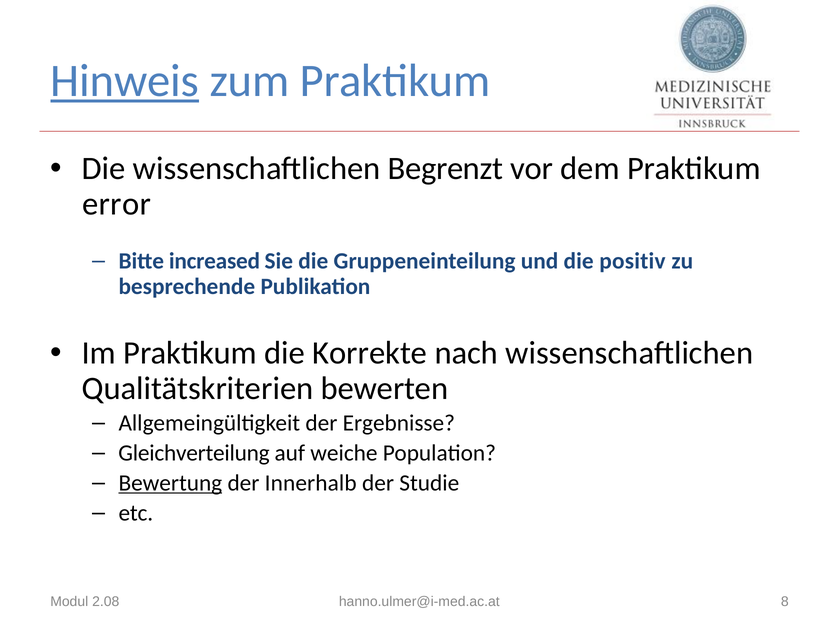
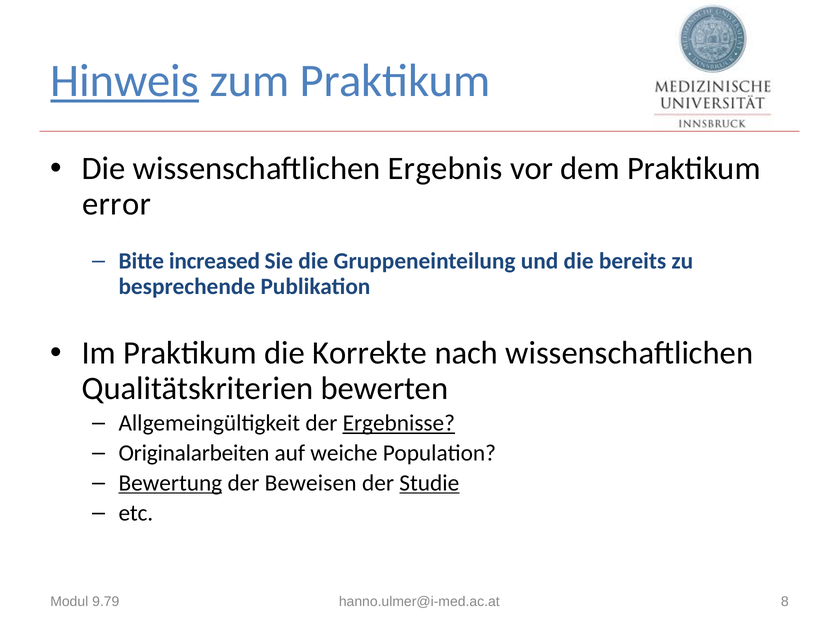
Begrenzt: Begrenzt -> Ergebnis (445, 168)
positiv: positiv -> bereits (633, 261)
Ergebnisse underline: none -> present (399, 423)
Gleichverteilung: Gleichverteilung -> Originalarbeiten (194, 453)
Innerhalb: Innerhalb -> Beweisen (311, 482)
Studie underline: none -> present (429, 482)
2.08: 2.08 -> 9.79 (106, 601)
